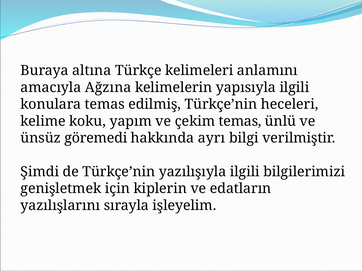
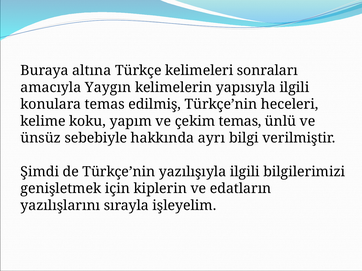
anlamını: anlamını -> sonraları (267, 71)
Ağzına: Ağzına -> Yaygın (108, 88)
göremedi: göremedi -> sebebiyle (96, 138)
